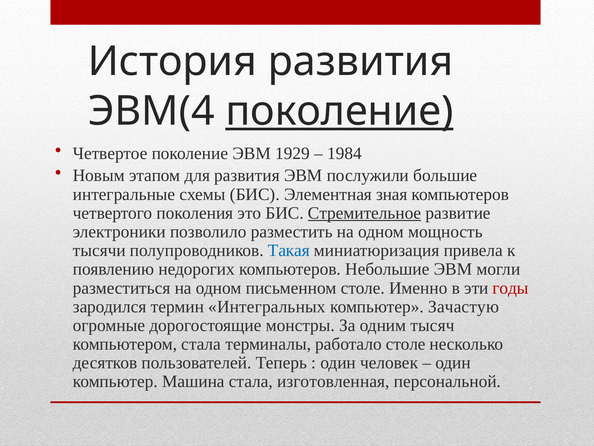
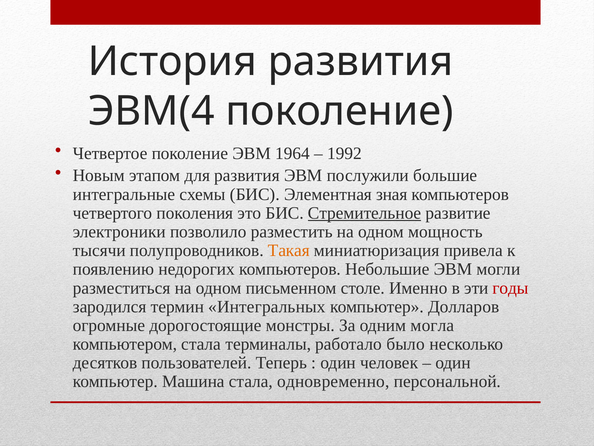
поколение underline: present -> none (339, 111)
1929: 1929 -> 1964 (292, 153)
1984: 1984 -> 1992 (344, 153)
Такая colour: blue -> orange (289, 250)
Зачастую: Зачастую -> Долларов (464, 306)
тысяч: тысяч -> могла (432, 325)
работало столе: столе -> было (406, 344)
изготовленная: изготовленная -> одновременно (333, 381)
